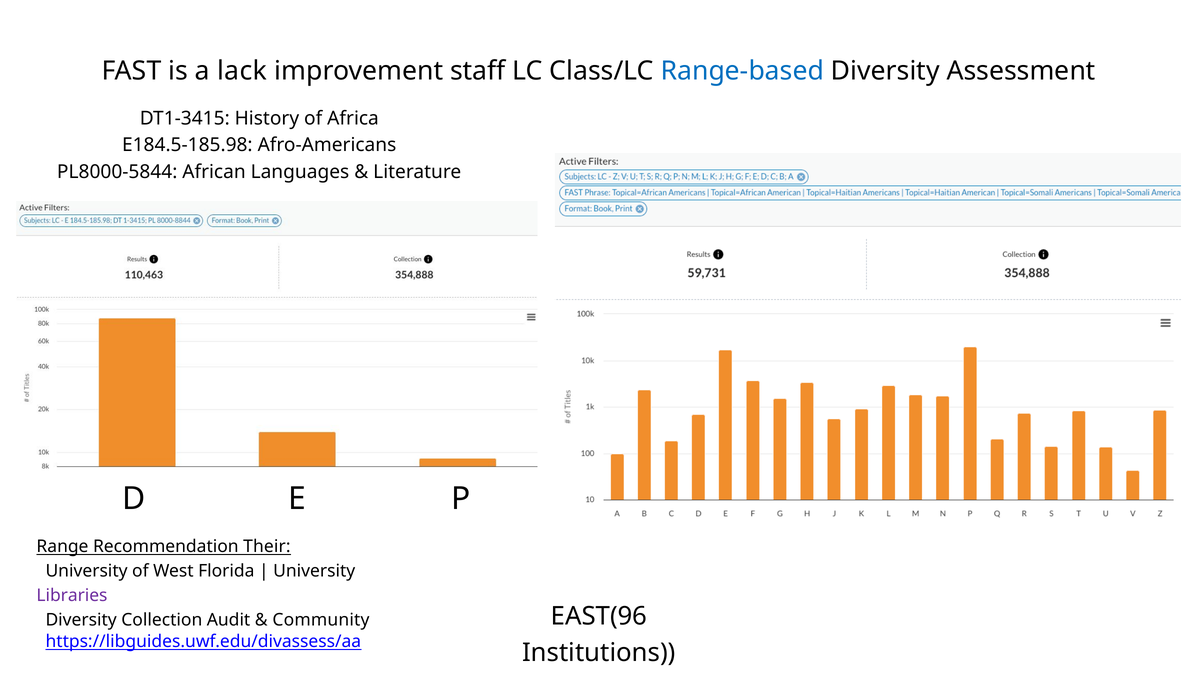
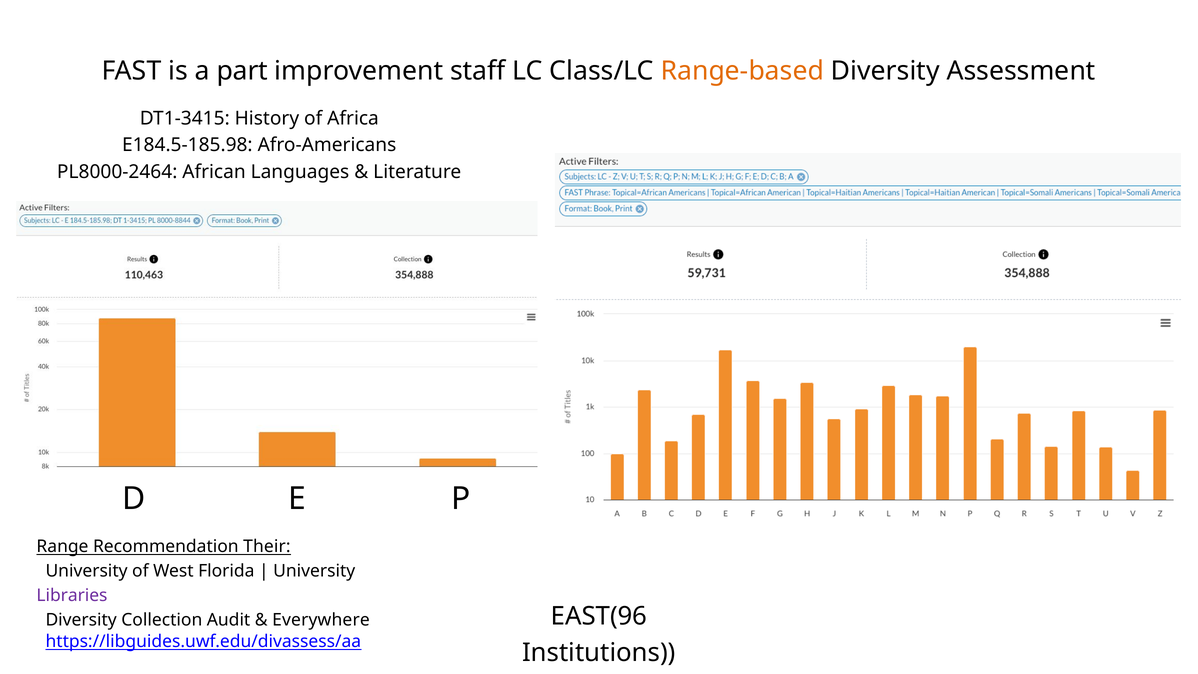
lack: lack -> part (242, 71)
Range-based colour: blue -> orange (742, 71)
PL8000-5844: PL8000-5844 -> PL8000-2464 (117, 172)
Community: Community -> Everywhere (321, 620)
